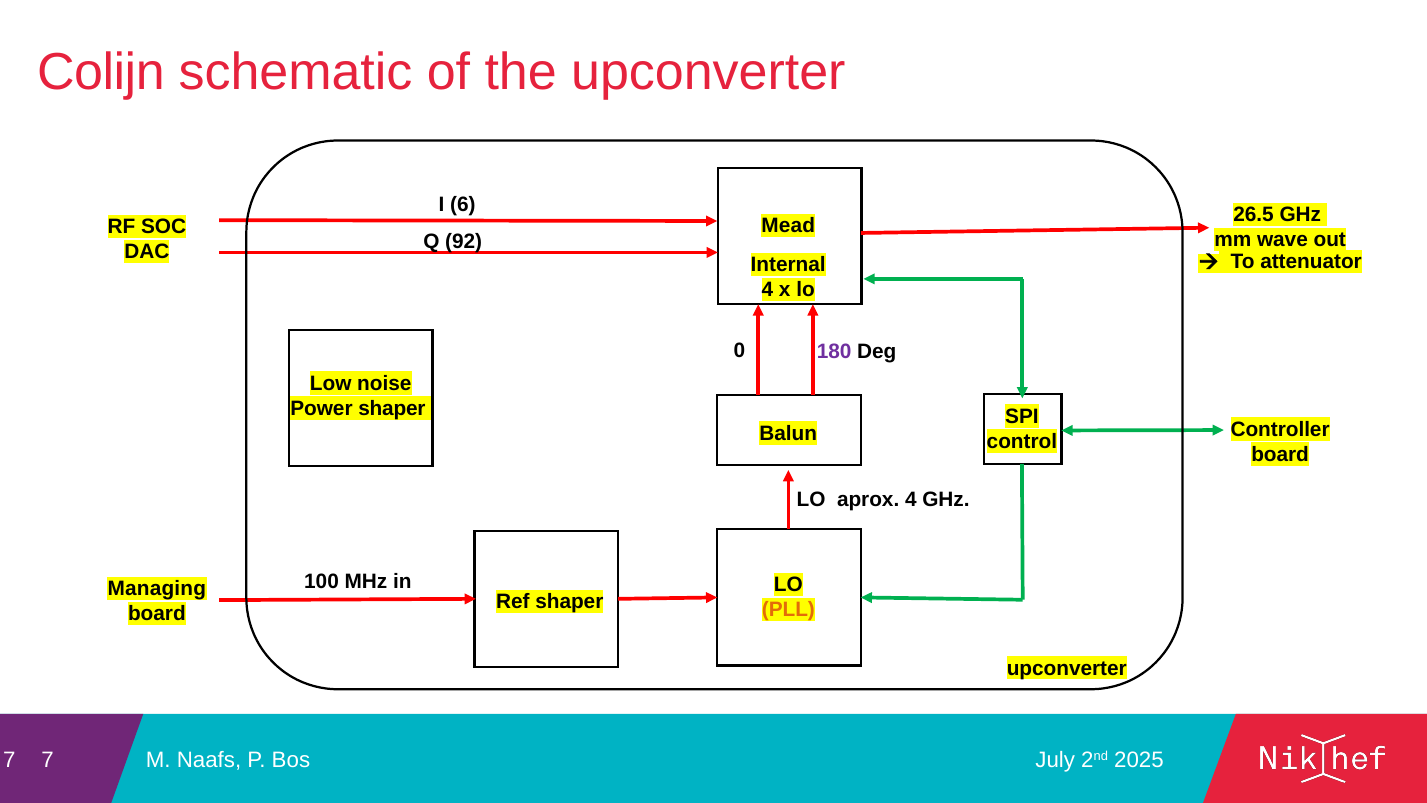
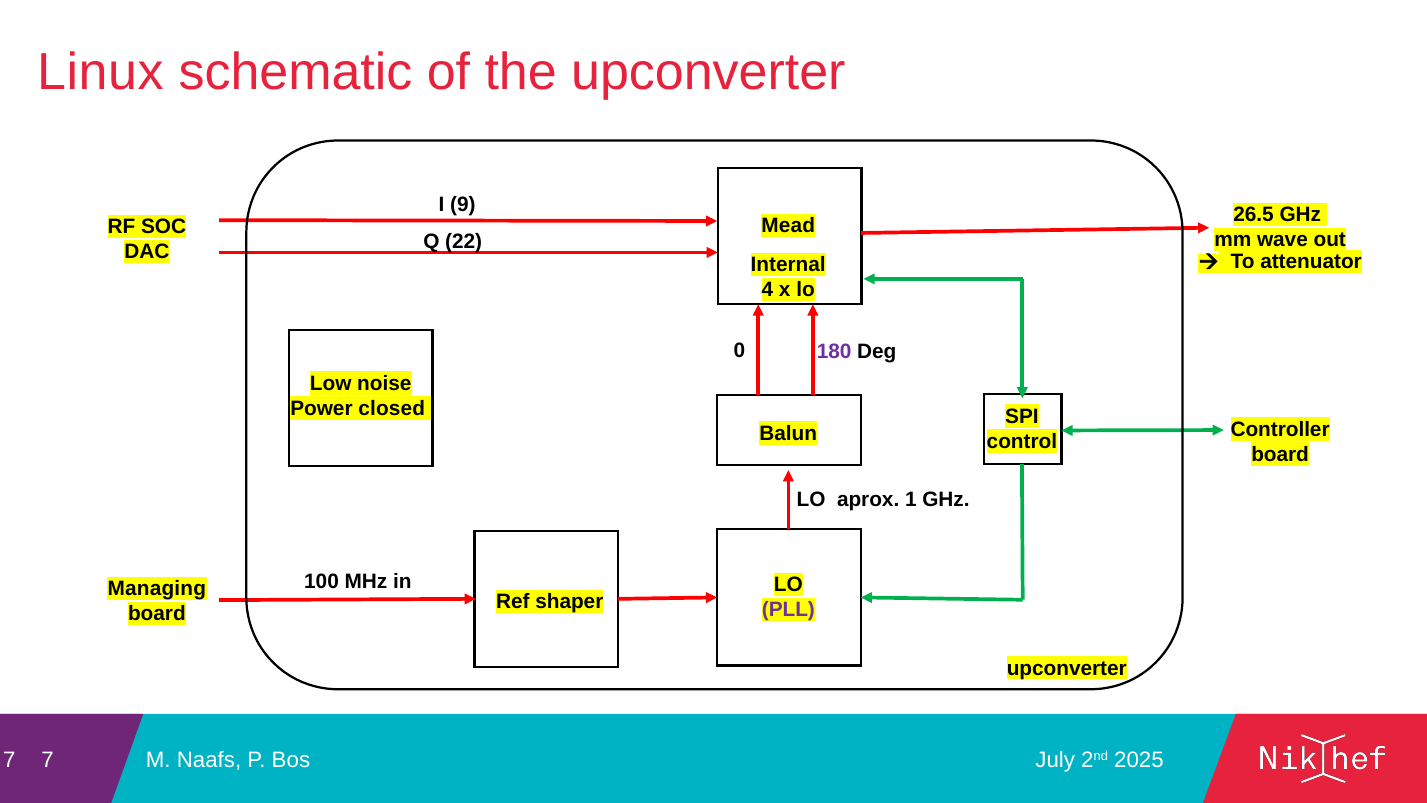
Colijn: Colijn -> Linux (100, 72)
6: 6 -> 9 (463, 205)
92: 92 -> 22 (464, 242)
Power shaper: shaper -> closed (392, 408)
aprox 4: 4 -> 1 (911, 499)
PLL colour: orange -> purple (788, 609)
